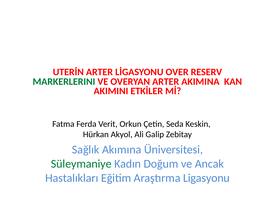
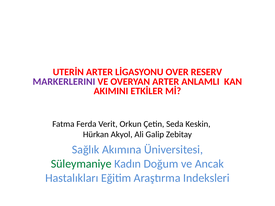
MARKERLERINI colour: green -> purple (64, 82)
AKIMINA: AKIMINA -> ANLAMLI (200, 82)
Ligasyonu: Ligasyonu -> Indeksleri (206, 178)
